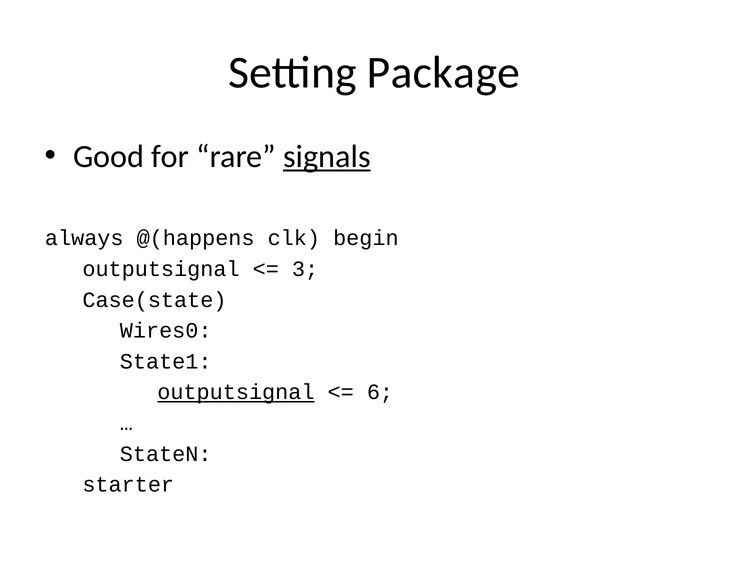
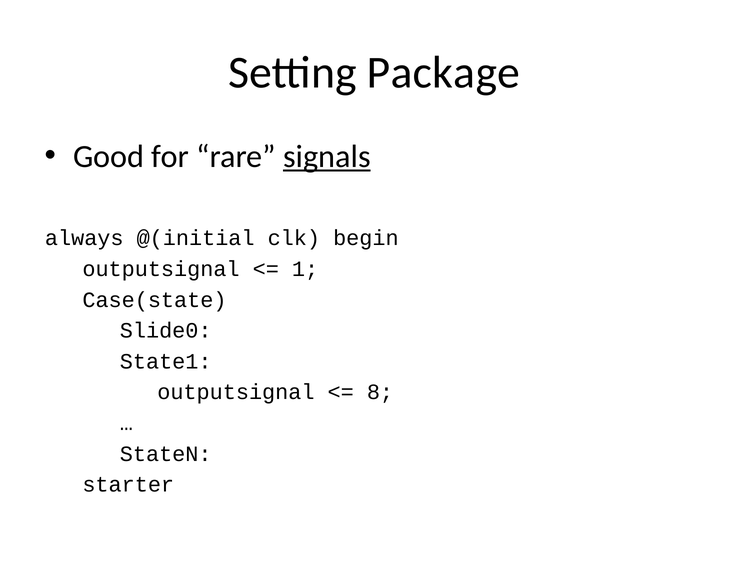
@(happens: @(happens -> @(initial (196, 238)
3: 3 -> 1 (305, 269)
Wires0: Wires0 -> Slide0 (166, 330)
outputsignal underline: present -> none (236, 392)
6: 6 -> 8 (380, 392)
